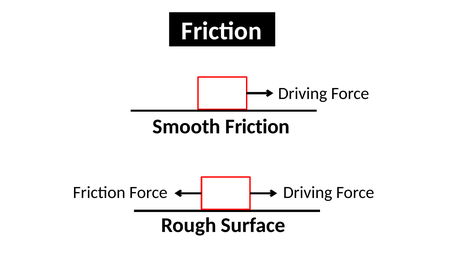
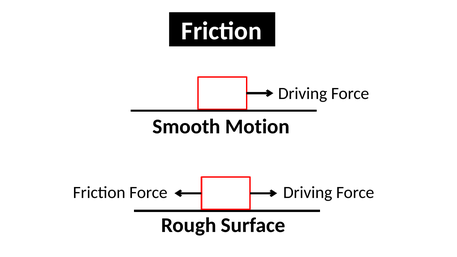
Smooth Friction: Friction -> Motion (257, 127)
